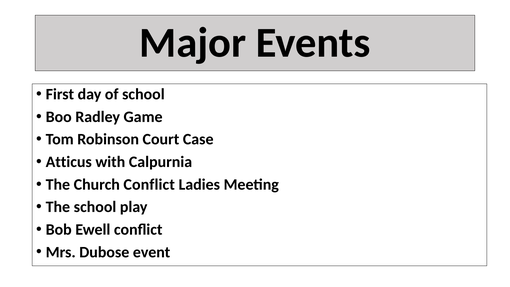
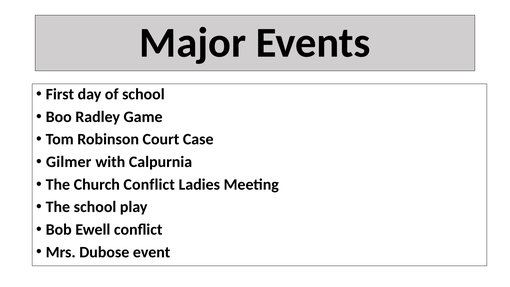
Atticus: Atticus -> Gilmer (69, 162)
